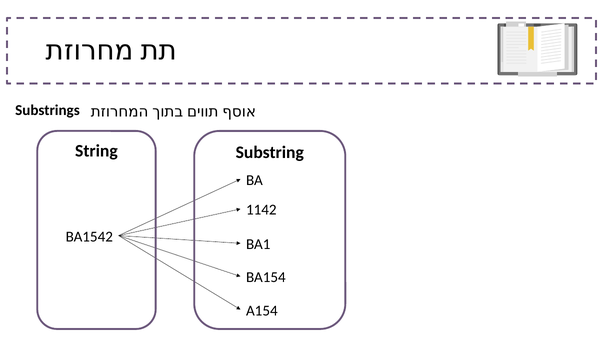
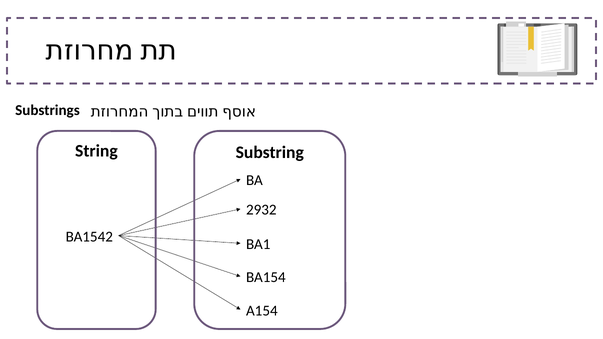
1142: 1142 -> 2932 (261, 210)
